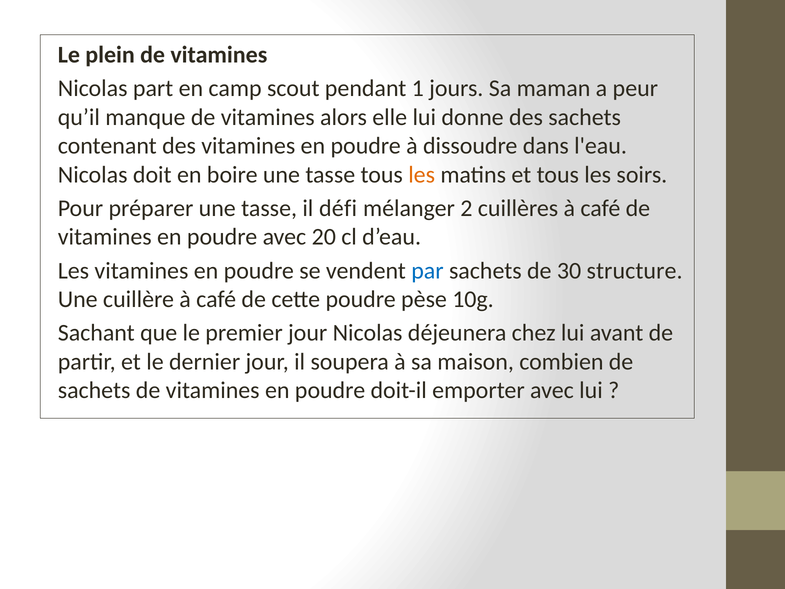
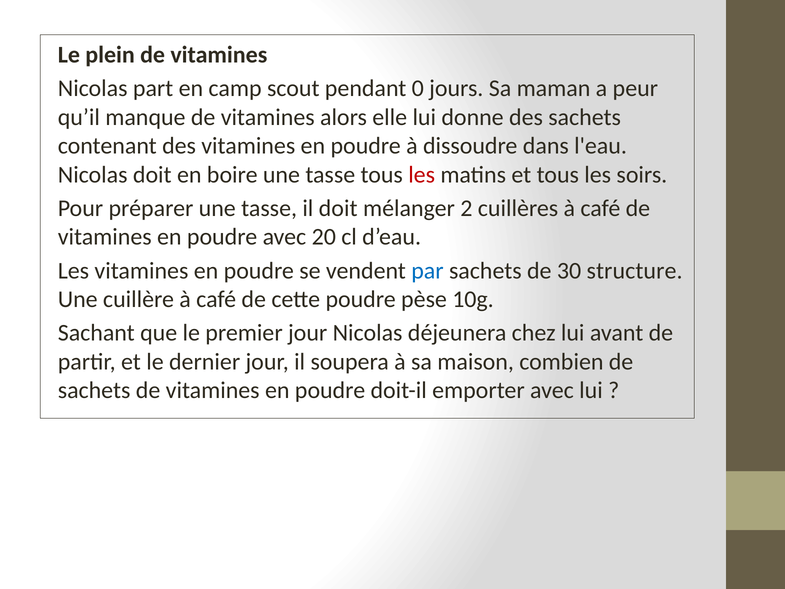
1: 1 -> 0 (418, 88)
les colour: orange -> red (422, 175)
il défi: défi -> doit (338, 208)
